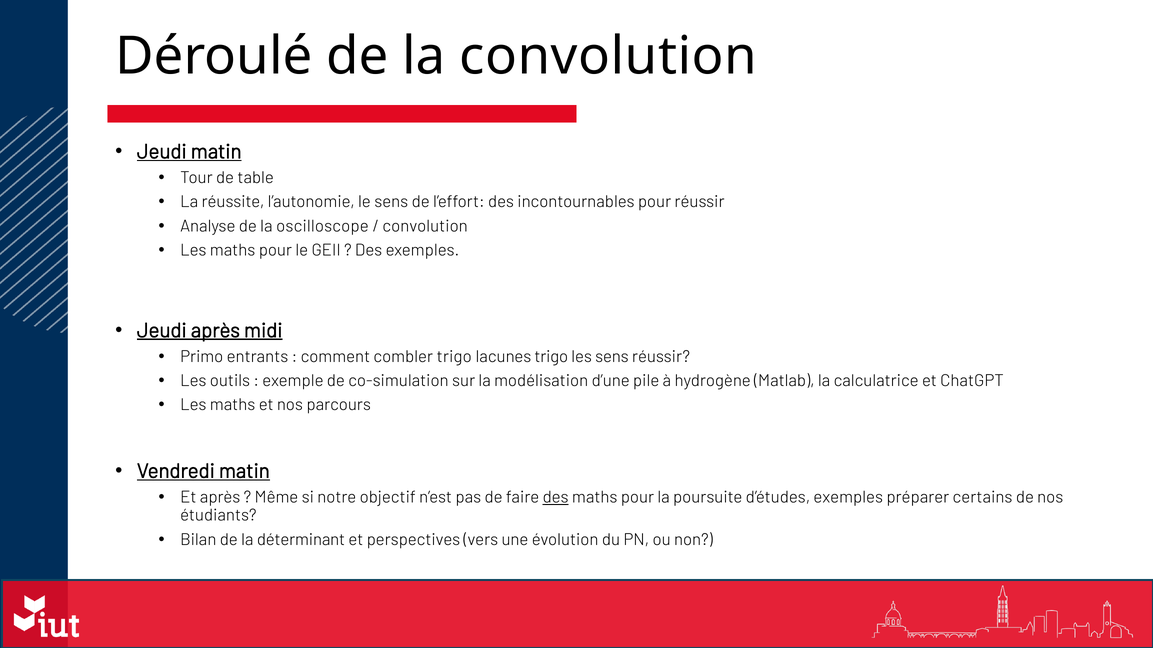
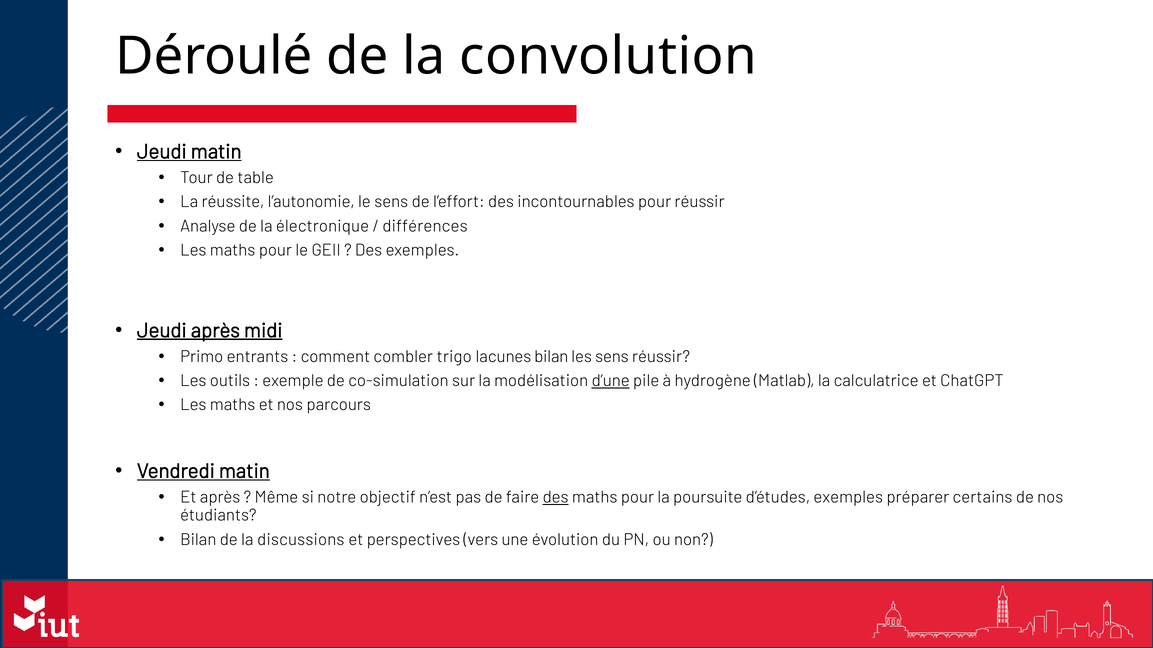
oscilloscope: oscilloscope -> électronique (323, 226)
convolution: convolution -> différences (425, 226)
lacunes trigo: trigo -> bilan (551, 357)
d’une underline: none -> present (611, 381)
déterminant: déterminant -> discussions (301, 540)
